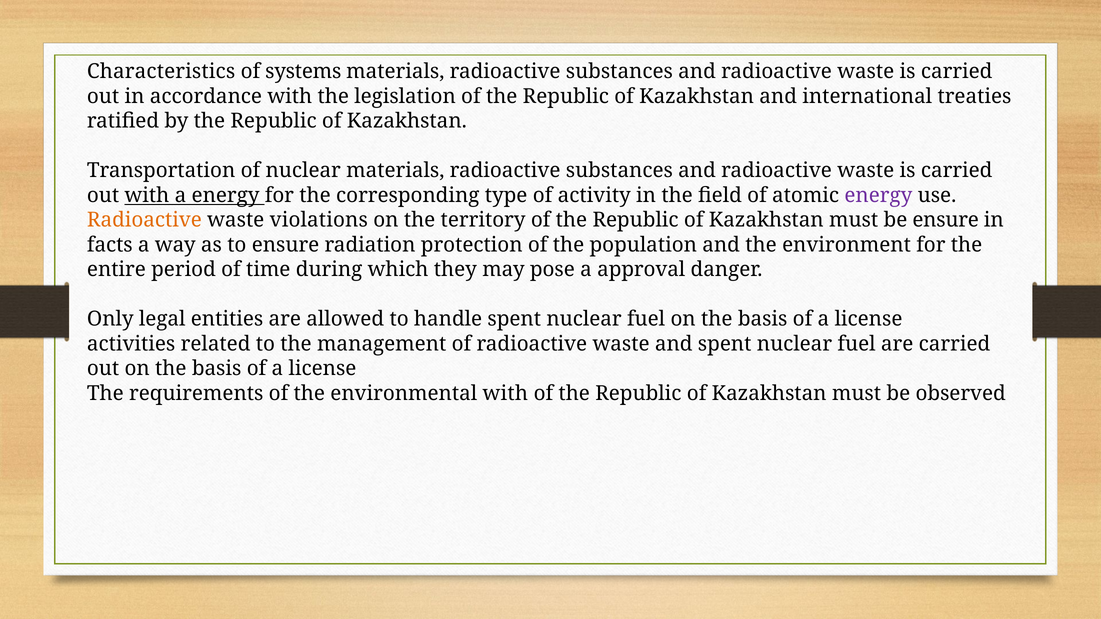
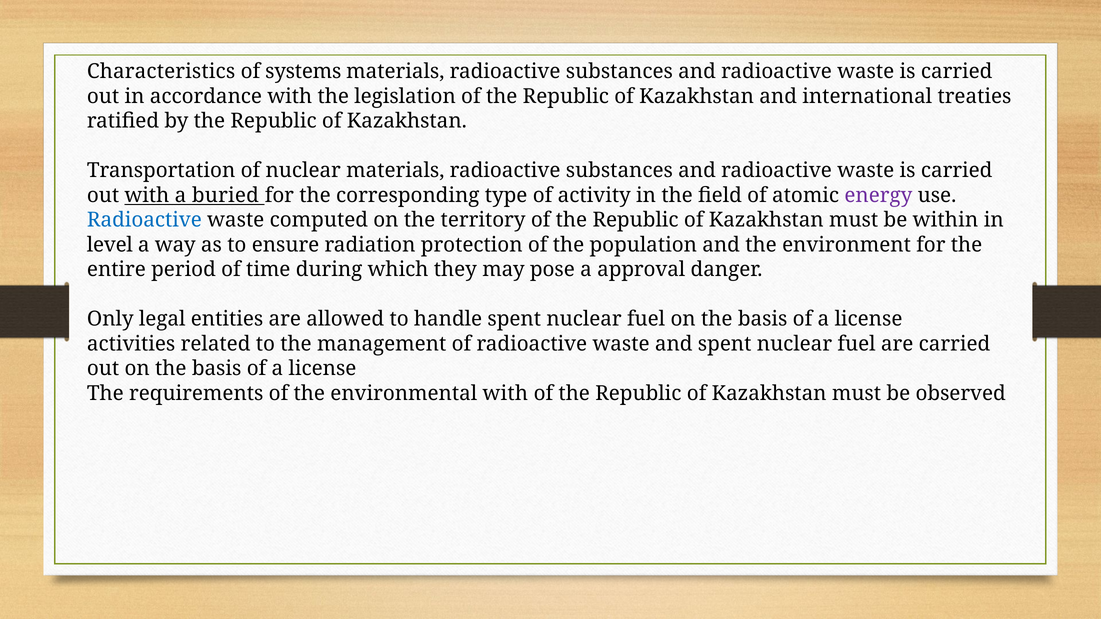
a energy: energy -> buried (225, 195)
Radioactive colour: orange -> blue (144, 220)
violations: violations -> computed (319, 220)
be ensure: ensure -> within (945, 220)
facts: facts -> level (110, 245)
